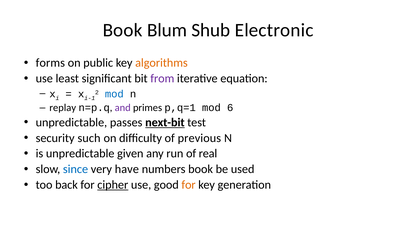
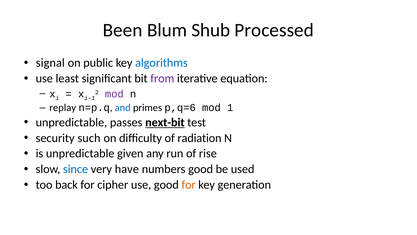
Book: Book -> Been (123, 30)
Electronic: Electronic -> Processed (274, 30)
forms: forms -> signal (50, 63)
algorithms colour: orange -> blue (161, 63)
mod colour: blue -> purple (114, 94)
and colour: purple -> blue (123, 108)
p,q=1: p,q=1 -> p,q=6 (180, 108)
6: 6 -> 1 (230, 108)
previous: previous -> radiation (200, 138)
real: real -> rise (208, 153)
numbers book: book -> good (201, 169)
cipher underline: present -> none (113, 184)
